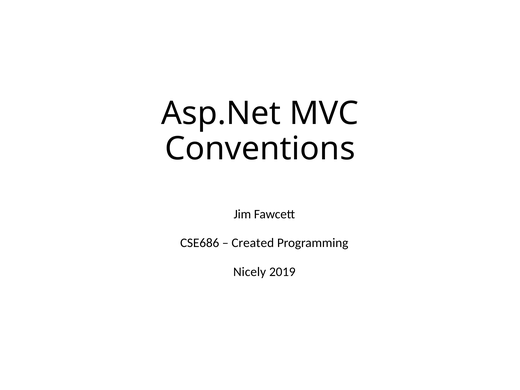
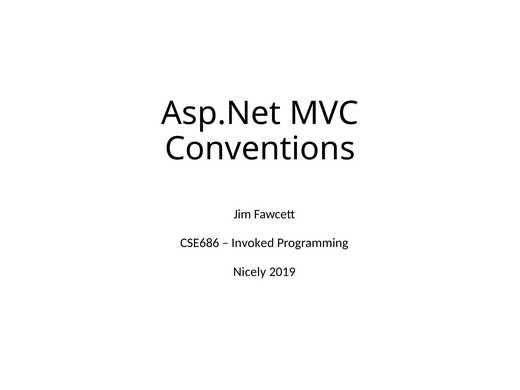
Created: Created -> Invoked (253, 243)
